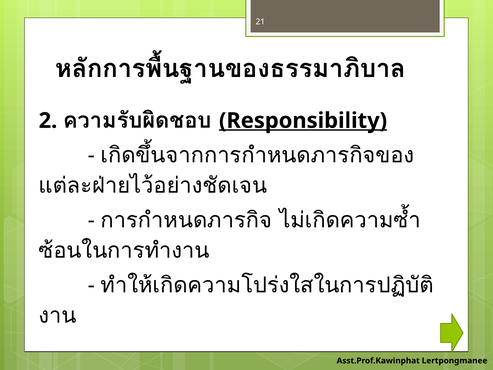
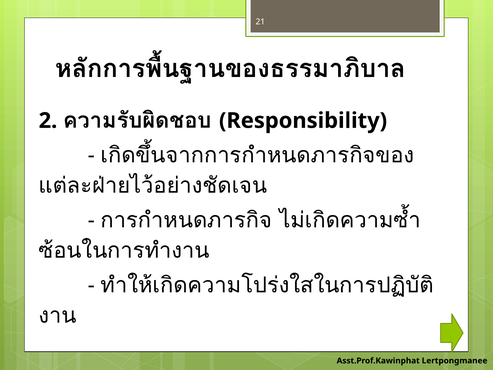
Responsibility underline: present -> none (303, 121)
